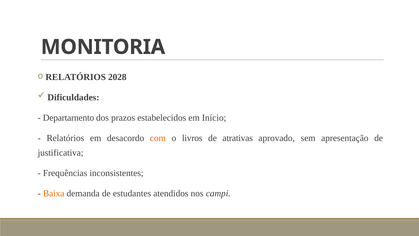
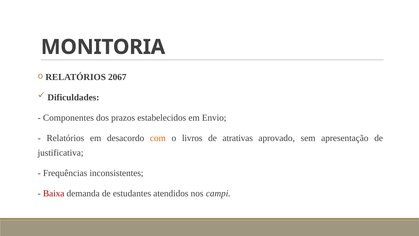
2028: 2028 -> 2067 (117, 77)
Departarnento: Departarnento -> Componentes (68, 118)
Início: Início -> Envio (214, 118)
Baixa colour: orange -> red (54, 193)
